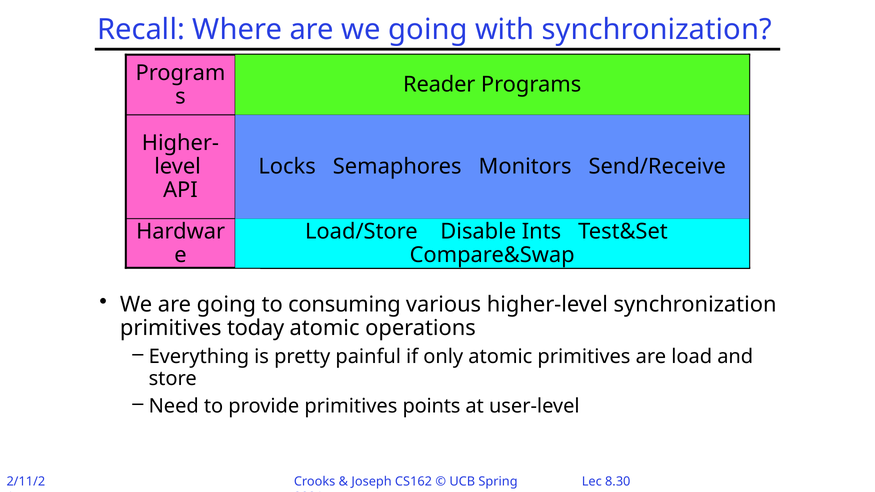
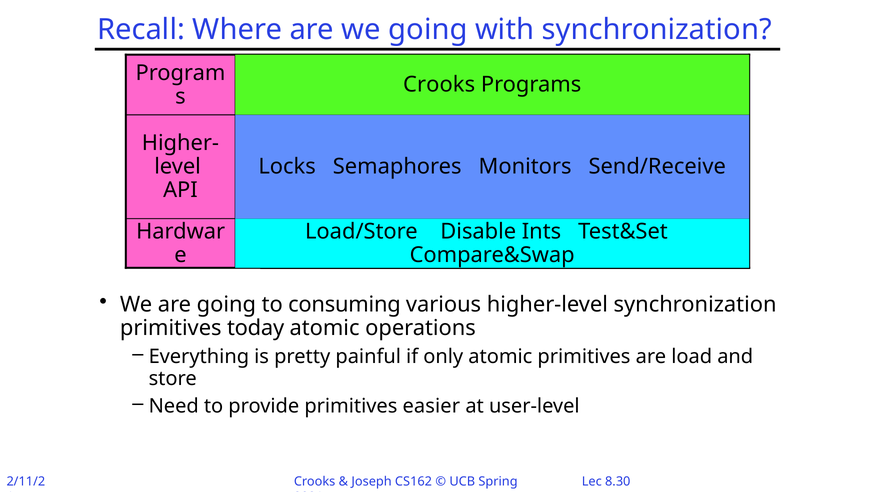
Reader: Reader -> Crooks (439, 85)
points: points -> easier (431, 406)
